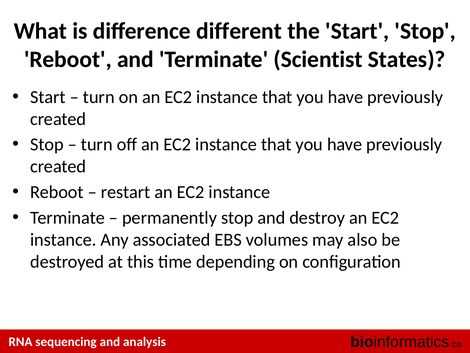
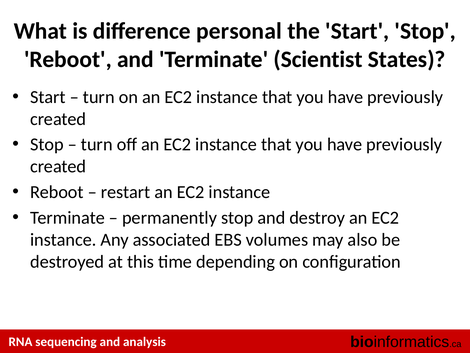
different: different -> personal (239, 31)
